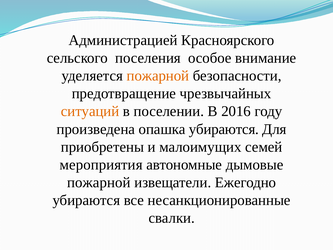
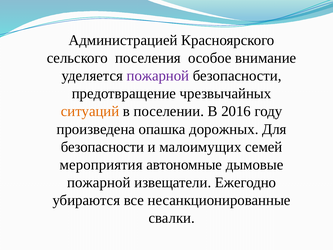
пожарной colour: orange -> purple (158, 76)
опашка убираются: убираются -> дорожных (224, 129)
приобретены: приобретены -> безопасности (102, 147)
